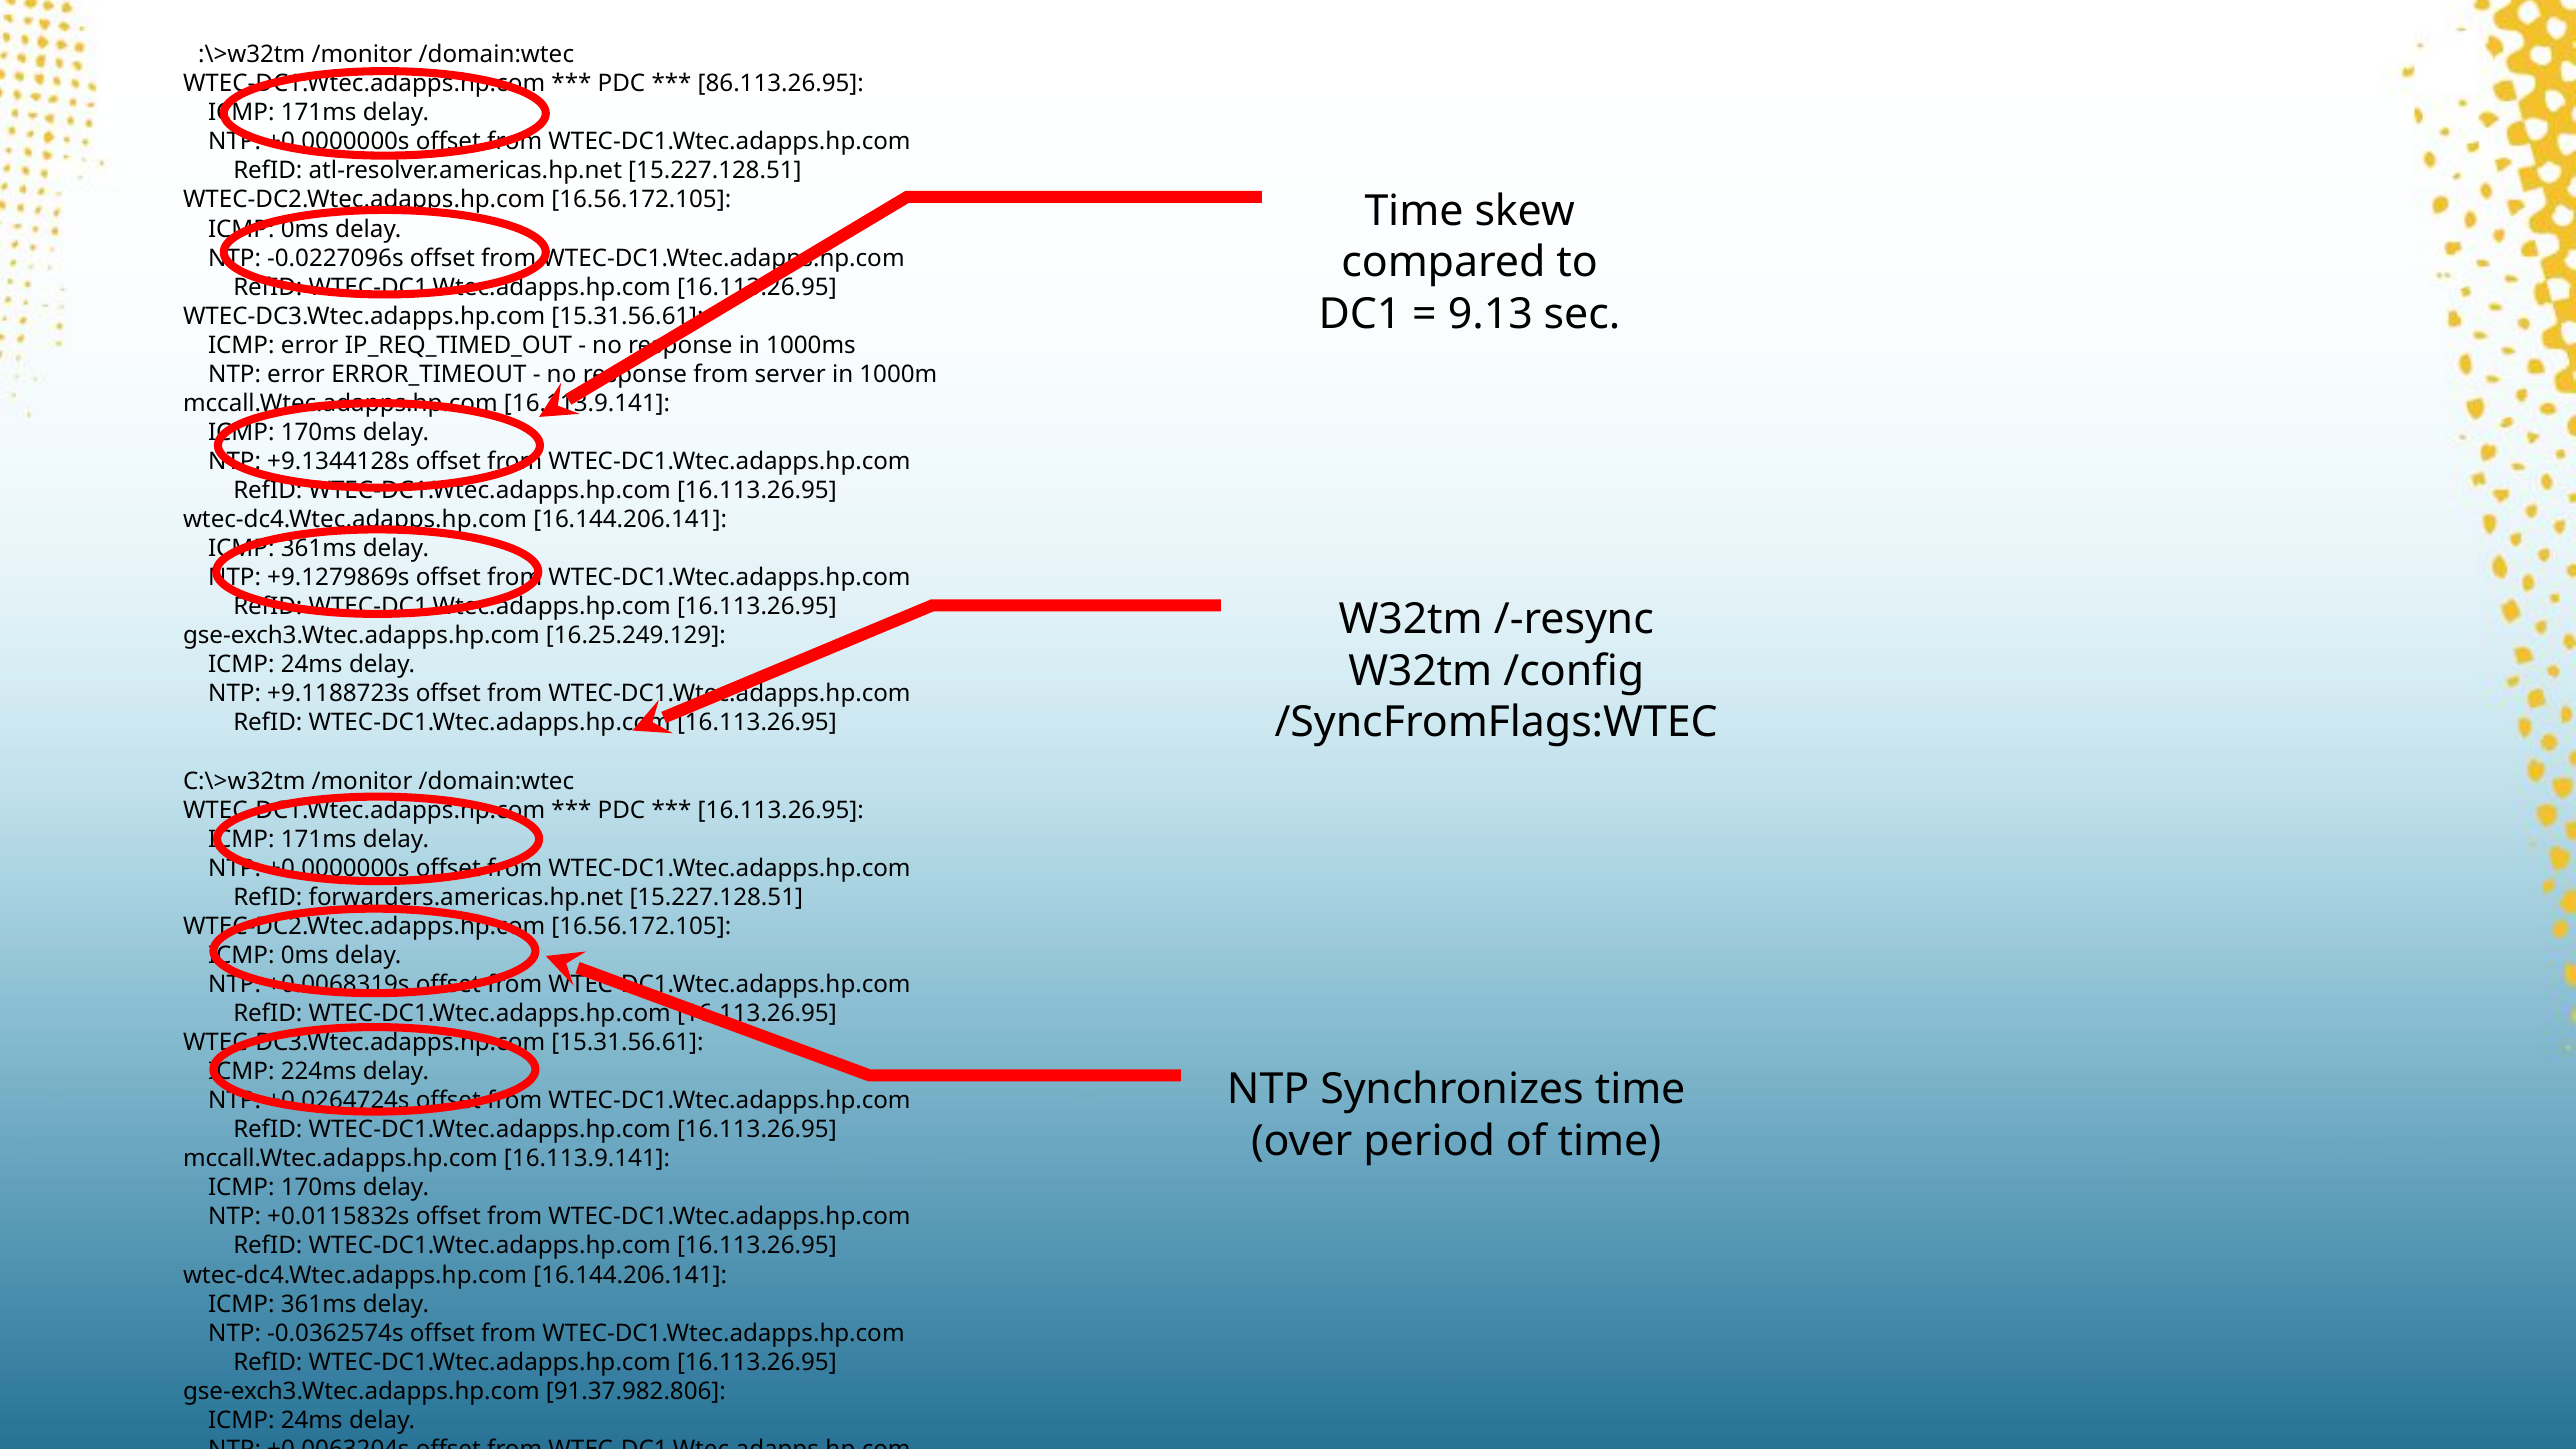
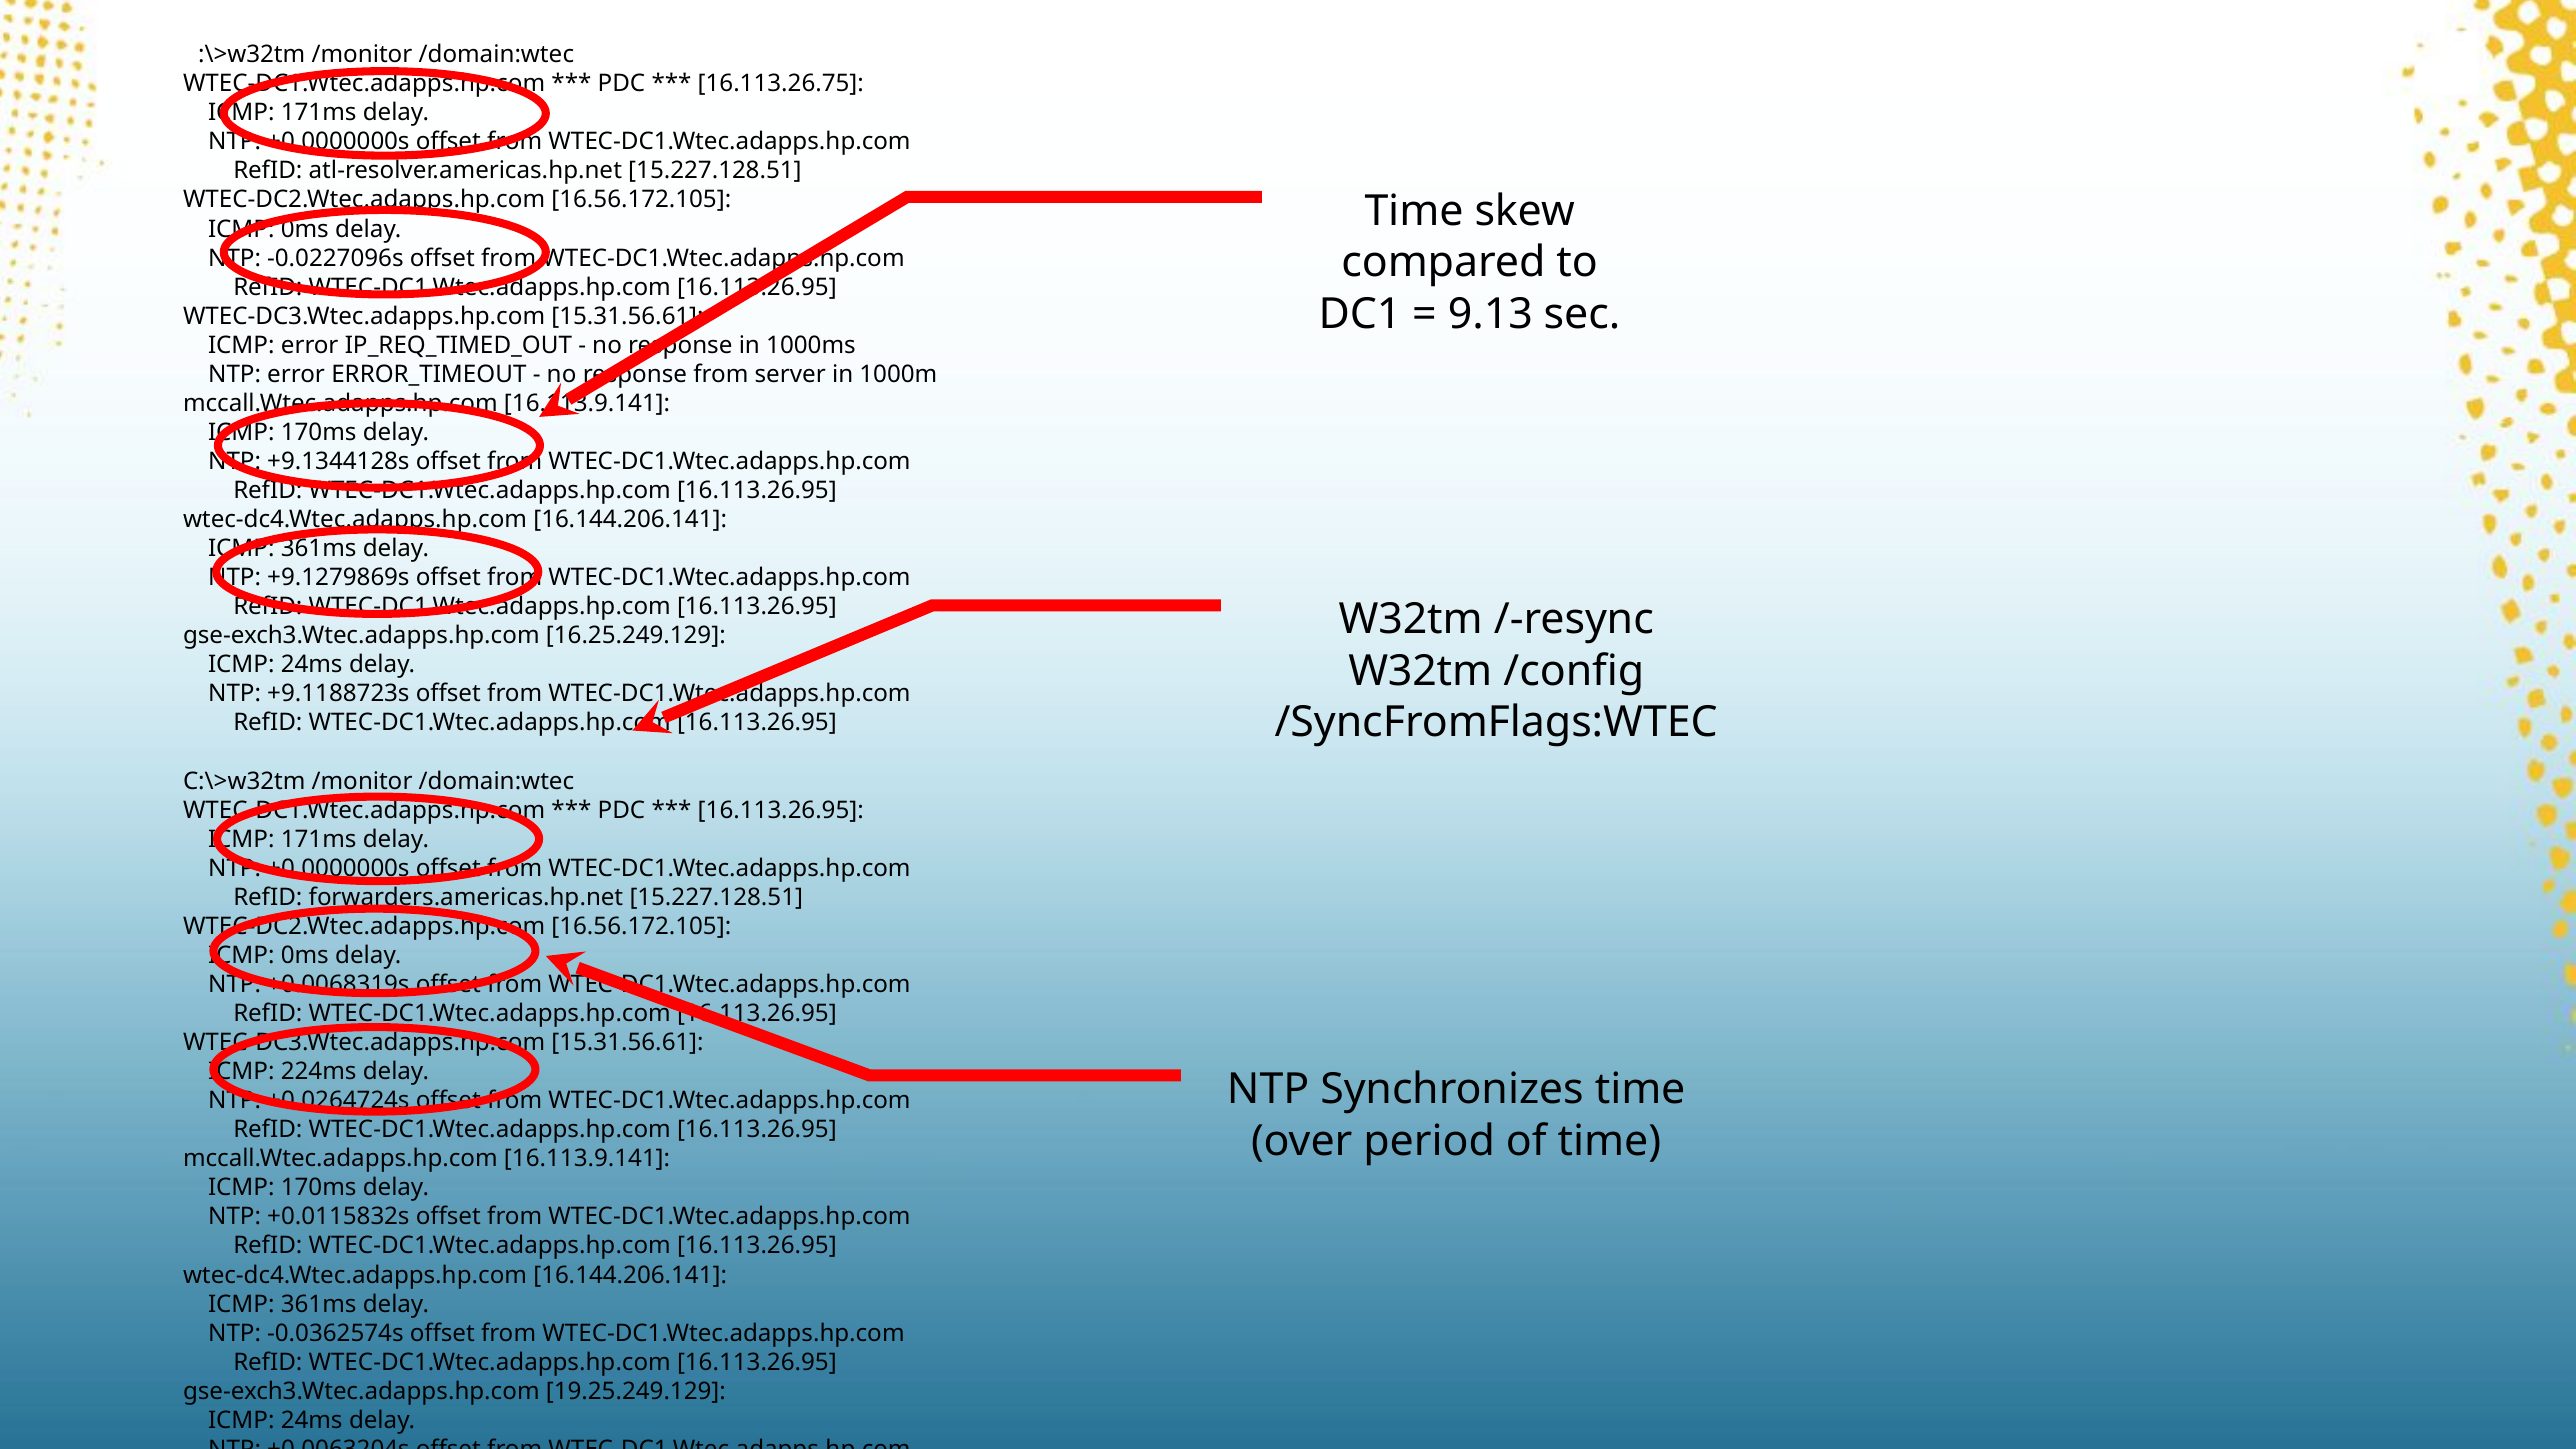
86.113.26.95: 86.113.26.95 -> 16.113.26.75 (781, 84)
91.37.982.806: 91.37.982.806 -> 19.25.249.129 (636, 1392)
